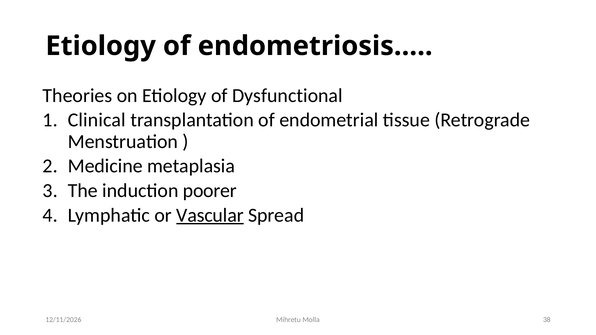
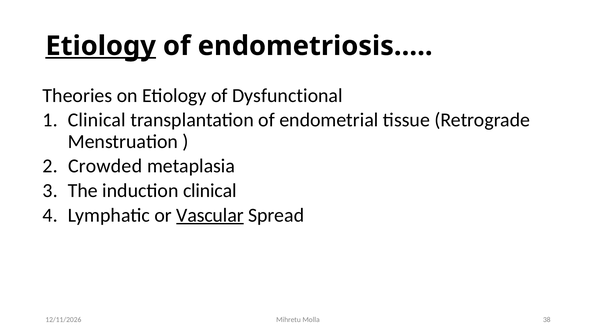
Etiology underline: none -> present (101, 46)
Medicine: Medicine -> Crowded (105, 166)
induction poorer: poorer -> clinical (210, 191)
